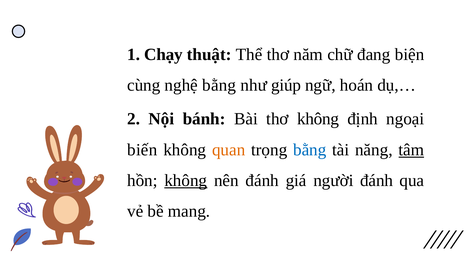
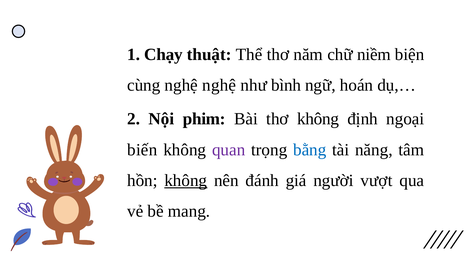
đang: đang -> niềm (374, 54)
nghệ bằng: bằng -> nghệ (219, 85)
giúp: giúp -> bình (286, 85)
bánh: bánh -> phim (204, 119)
quan colour: orange -> purple (229, 150)
tâm underline: present -> none (411, 150)
người đánh: đánh -> vượt (376, 180)
